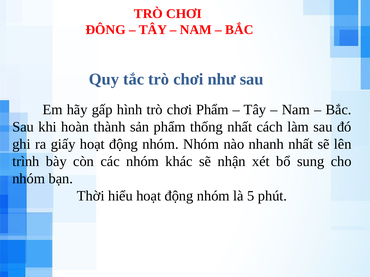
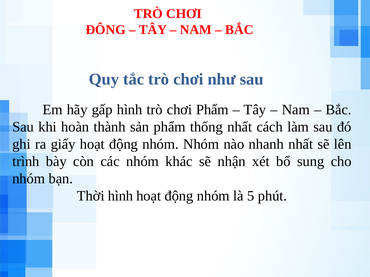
Thời hiểu: hiểu -> hình (120, 196)
